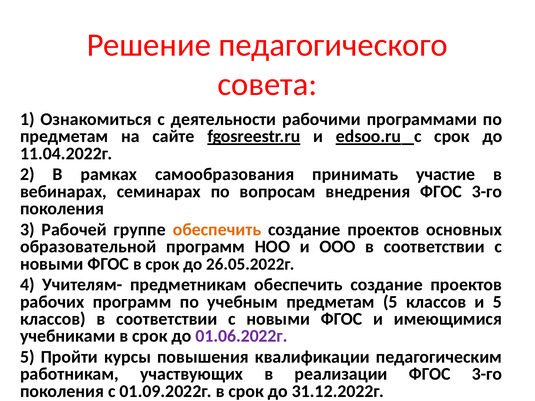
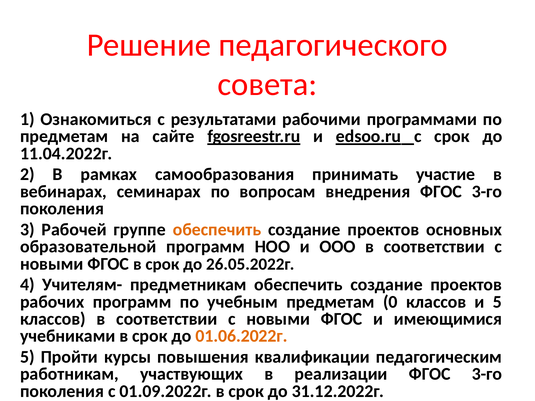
деятельности: деятельности -> результатами (224, 119)
предметам 5: 5 -> 0 (390, 302)
01.06.2022г colour: purple -> orange (242, 336)
